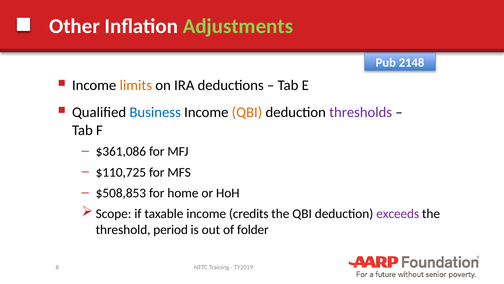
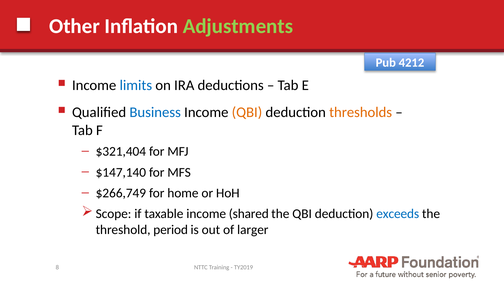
2148: 2148 -> 4212 (411, 63)
limits colour: orange -> blue (136, 85)
thresholds colour: purple -> orange (361, 112)
$361,086: $361,086 -> $321,404 (121, 151)
$110,725: $110,725 -> $147,140 (121, 172)
$508,853: $508,853 -> $266,749 (121, 193)
credits: credits -> shared (249, 213)
exceeds colour: purple -> blue (398, 213)
folder: folder -> larger (253, 229)
